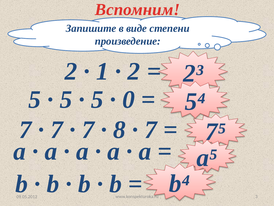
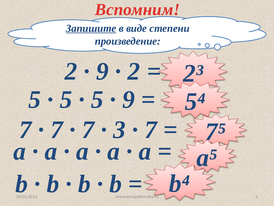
Запишите underline: none -> present (91, 28)
1: 1 -> 9 (102, 71)
0: 0 -> 9 (129, 99)
8: 8 -> 3 (119, 130)
